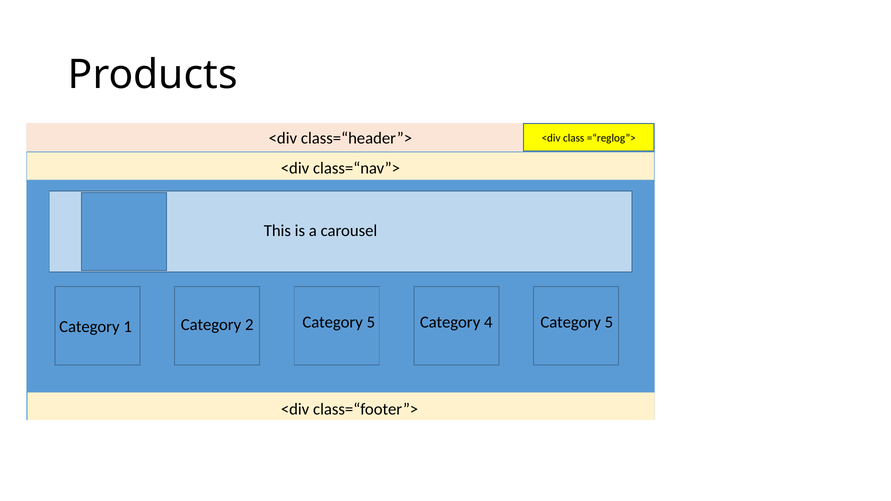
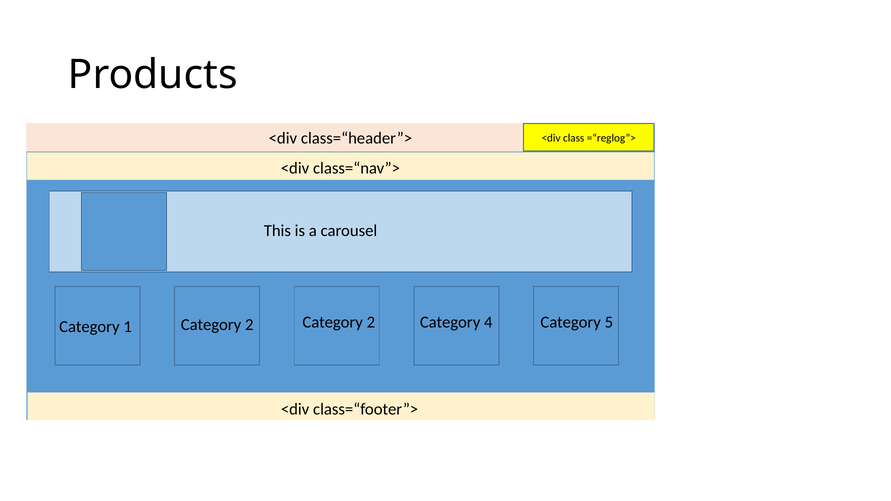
2 Category 5: 5 -> 2 (371, 323)
